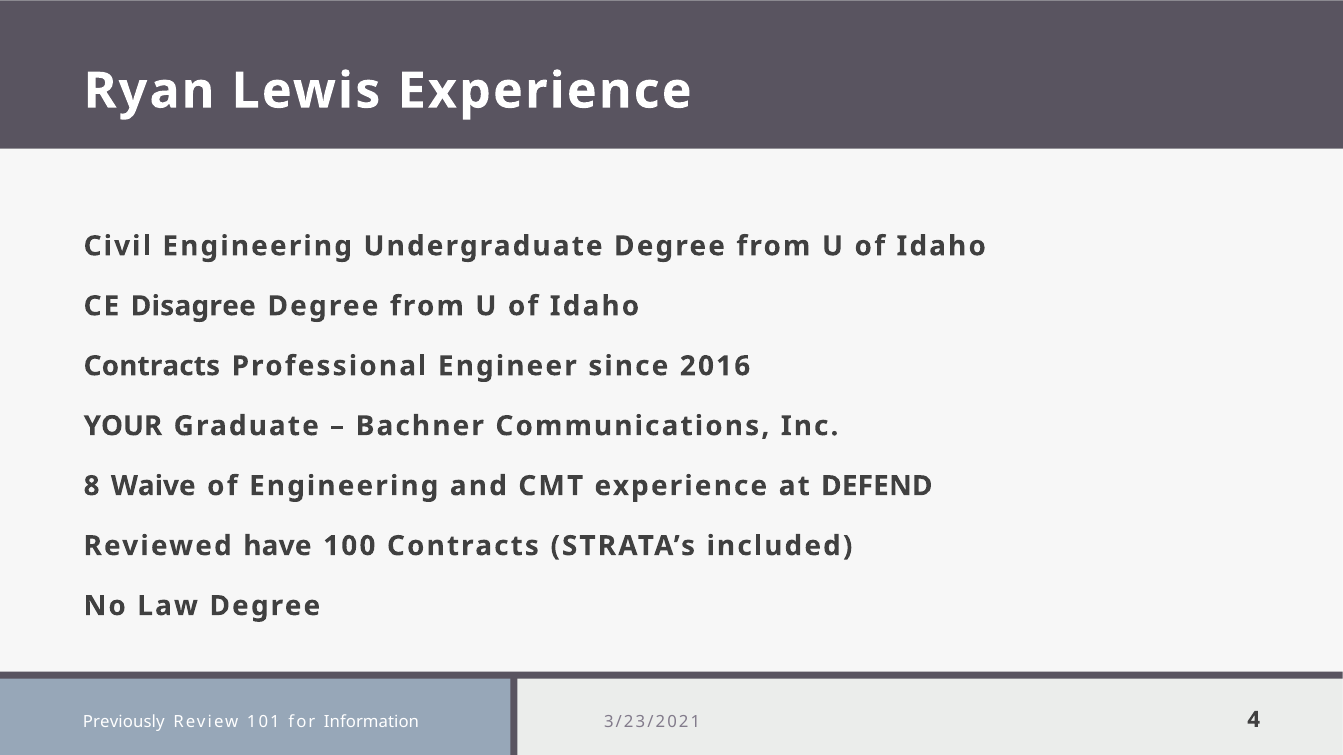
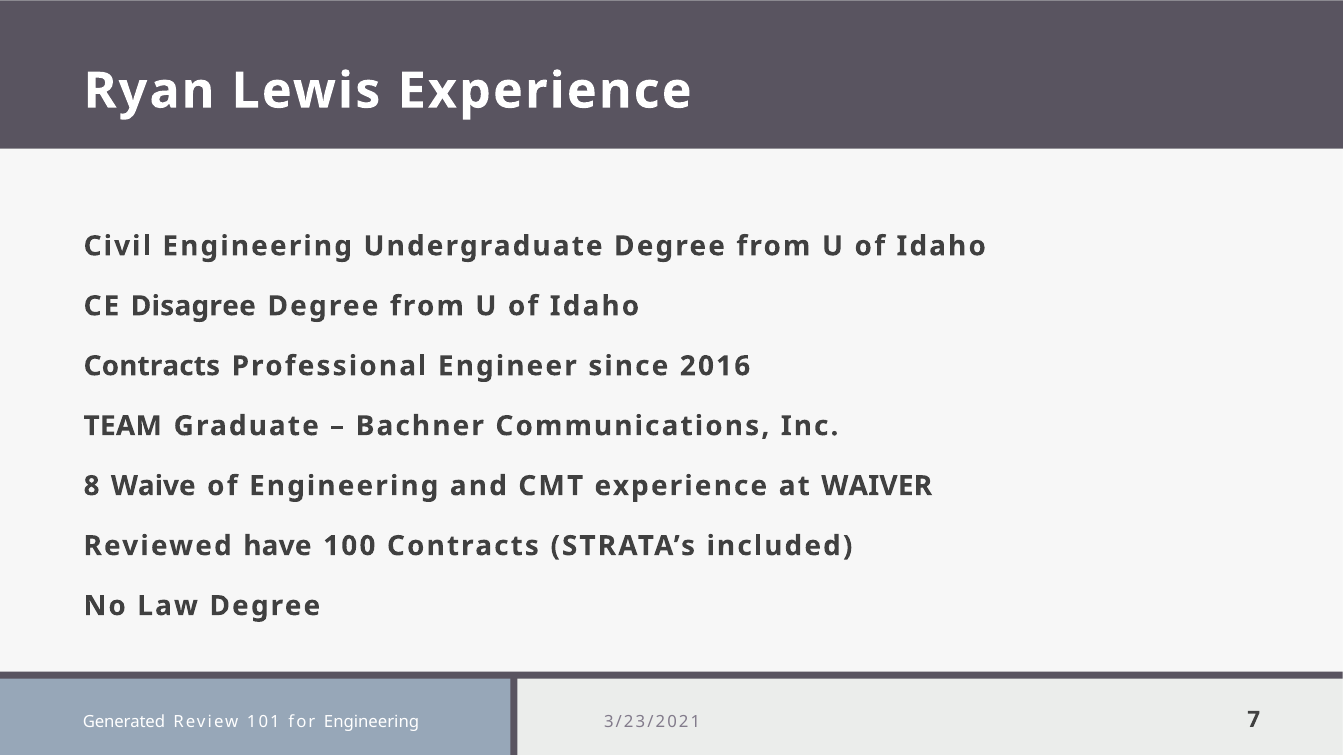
YOUR: YOUR -> TEAM (123, 426)
DEFEND: DEFEND -> WAIVER (877, 486)
Previously: Previously -> Generated (124, 722)
for Information: Information -> Engineering (372, 722)
4: 4 -> 7 (1254, 720)
